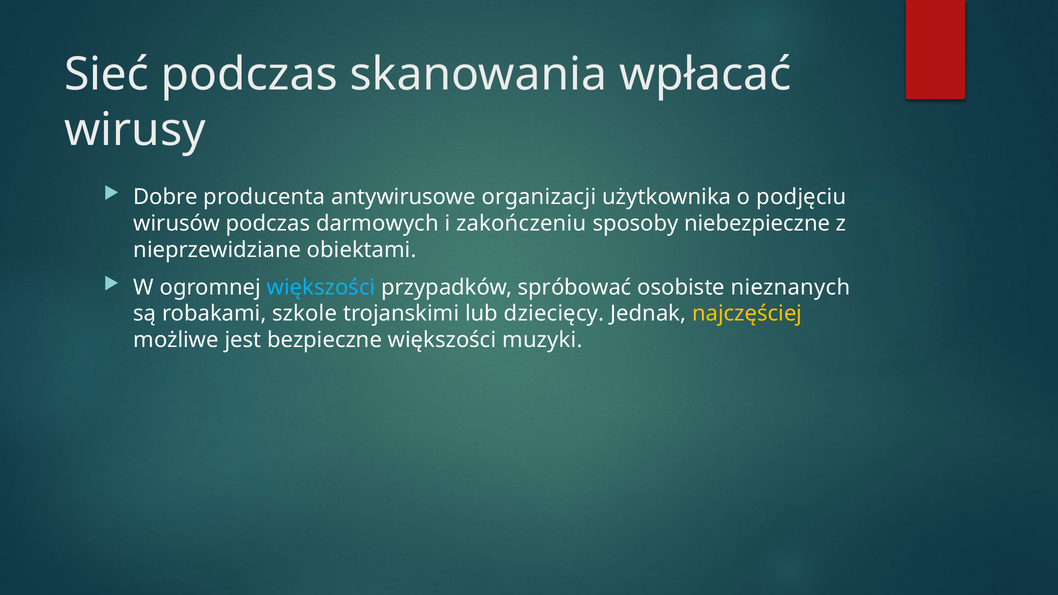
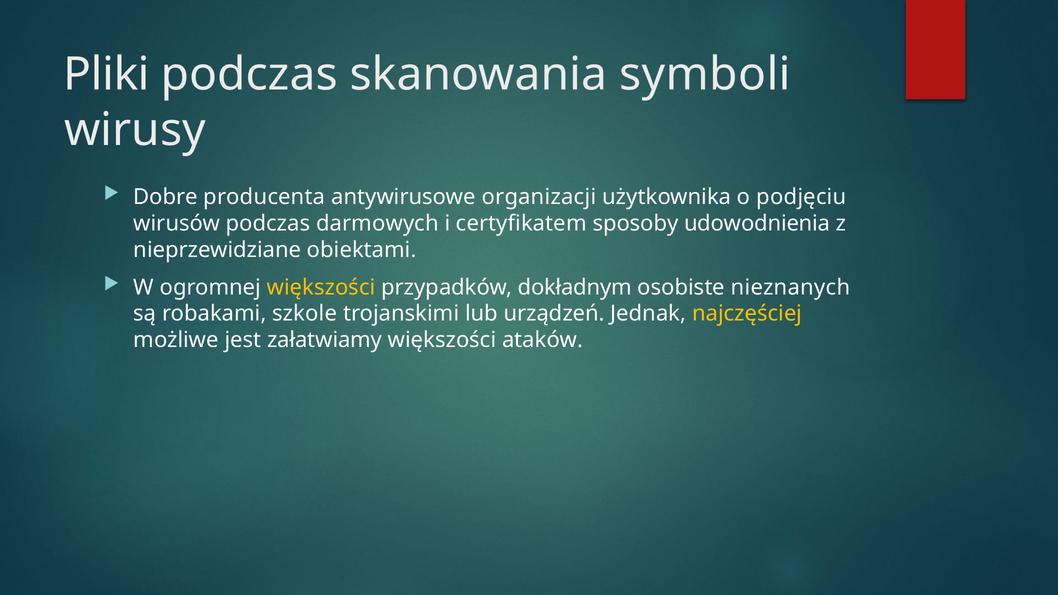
Sieć: Sieć -> Pliki (107, 74)
wpłacać: wpłacać -> symboli (705, 74)
zakończeniu: zakończeniu -> certyfikatem (521, 223)
niebezpieczne: niebezpieczne -> udowodnienia (757, 223)
większości colour: light blue -> yellow (321, 287)
spróbować: spróbować -> dokładnym (575, 287)
dziecięcy: dziecięcy -> urządzeń (554, 314)
bezpieczne: bezpieczne -> załatwiamy (325, 340)
muzyki: muzyki -> ataków (543, 340)
